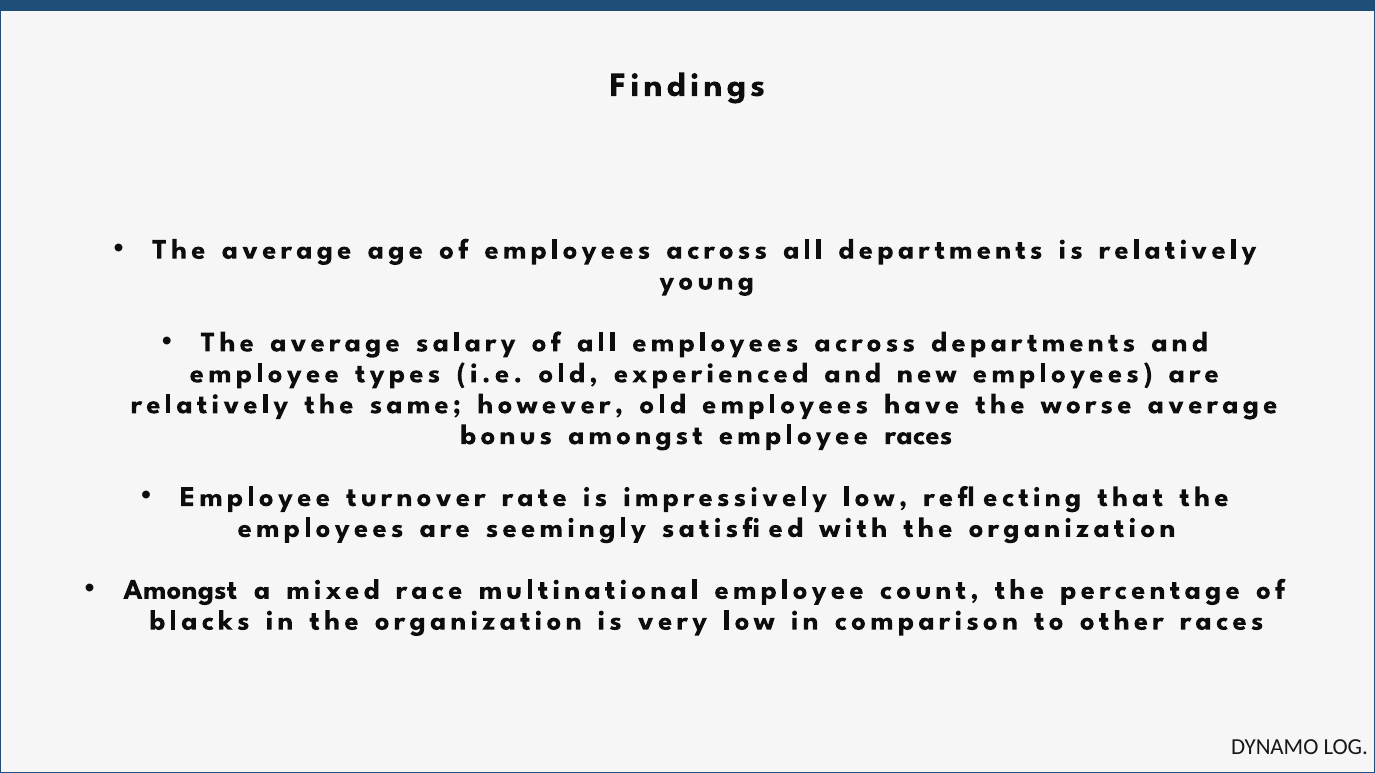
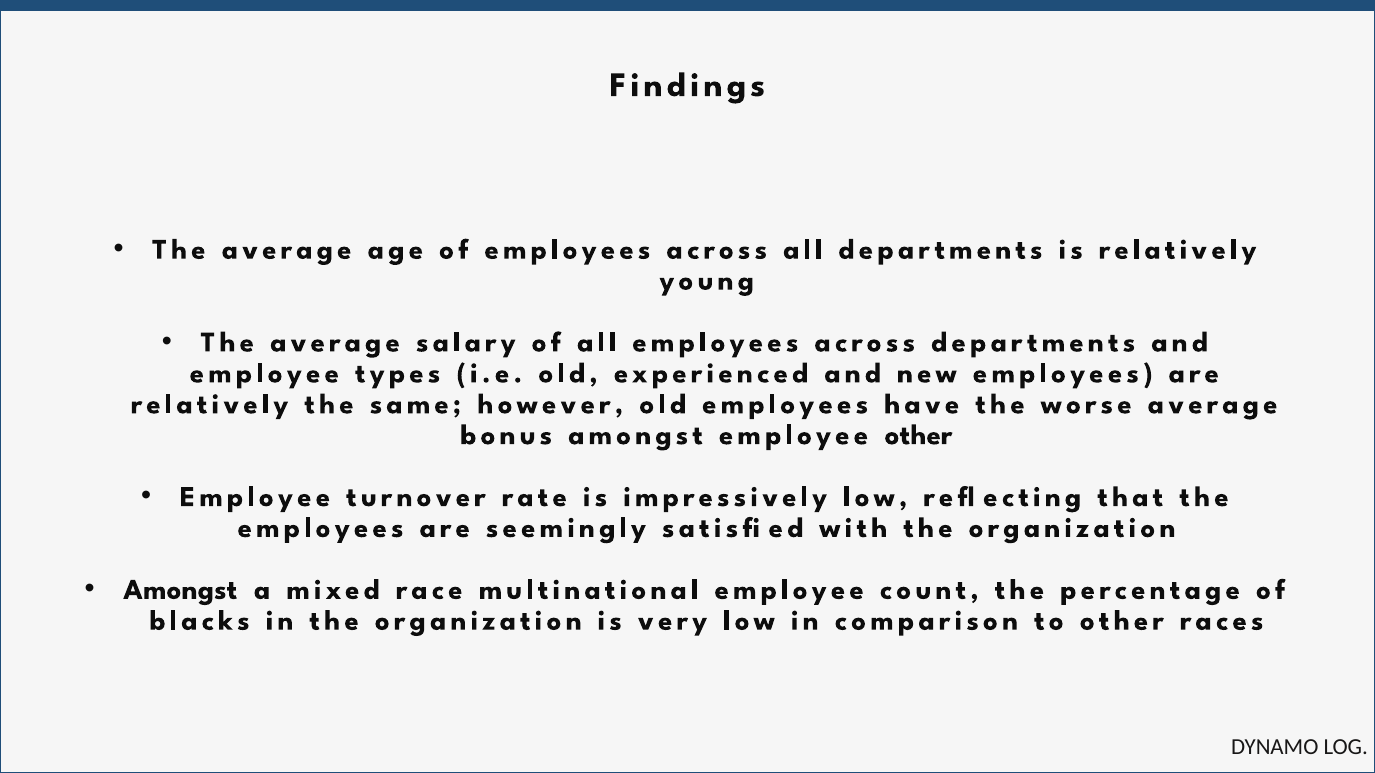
employee races: races -> other (919, 435)
